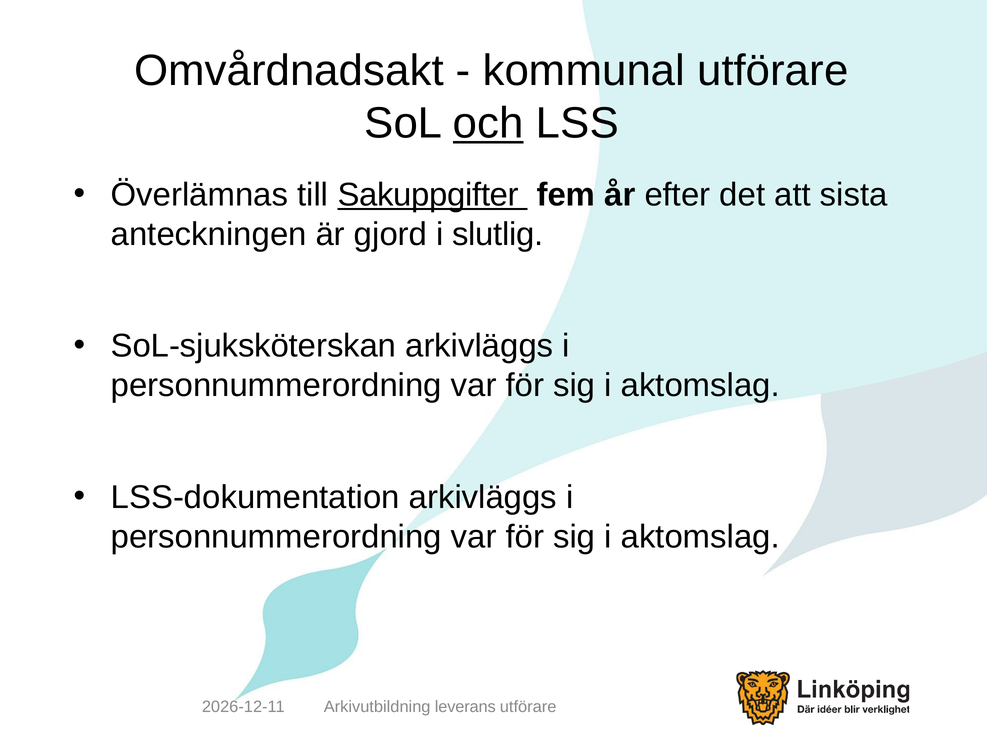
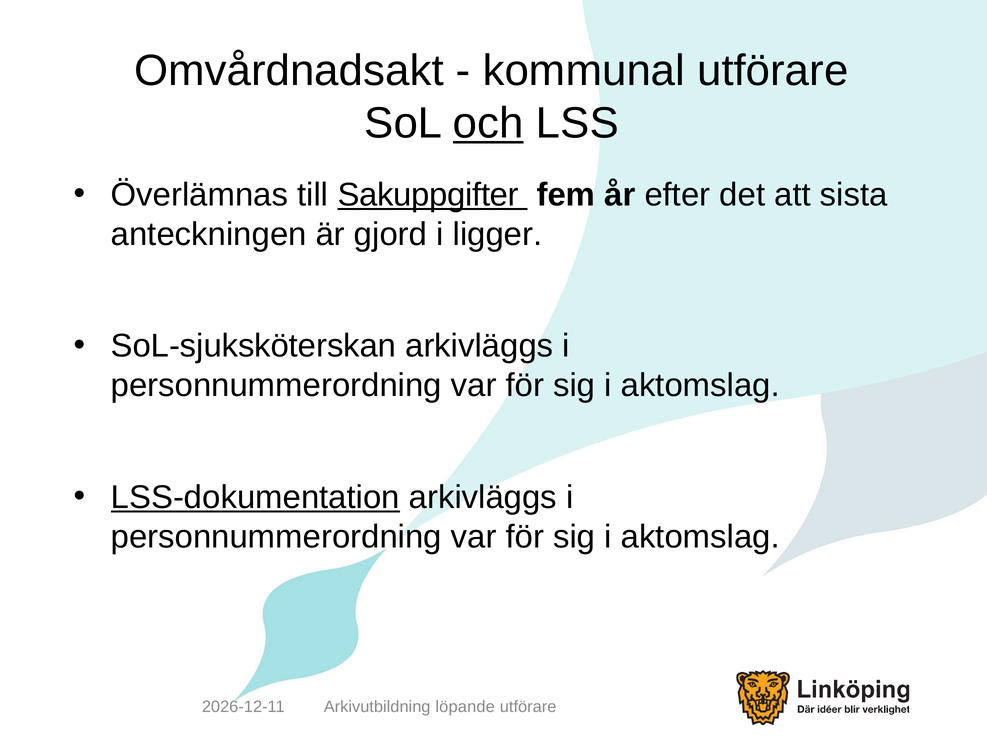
slutlig: slutlig -> ligger (498, 234)
LSS-dokumentation underline: none -> present (255, 497)
leverans: leverans -> löpande (465, 707)
